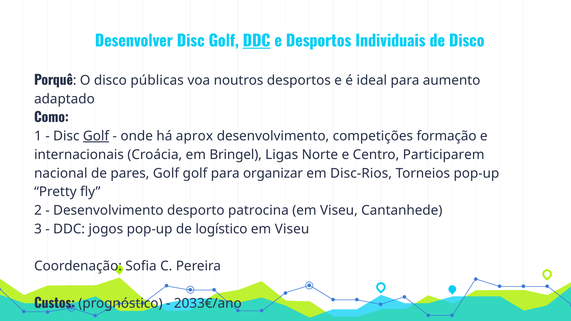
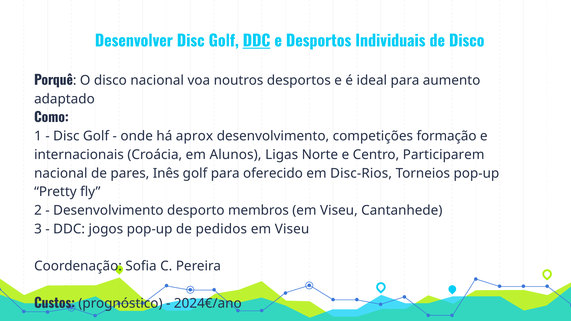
disco públicas: públicas -> nacional (157, 80)
Golf underline: present -> none (96, 136)
Bringel: Bringel -> Alunos (236, 155)
pares Golf: Golf -> Inês (166, 173)
organizar: organizar -> oferecido (273, 173)
patrocina: patrocina -> membros (258, 211)
logístico: logístico -> pedidos (221, 229)
2033€/ano: 2033€/ano -> 2024€/ano (208, 304)
